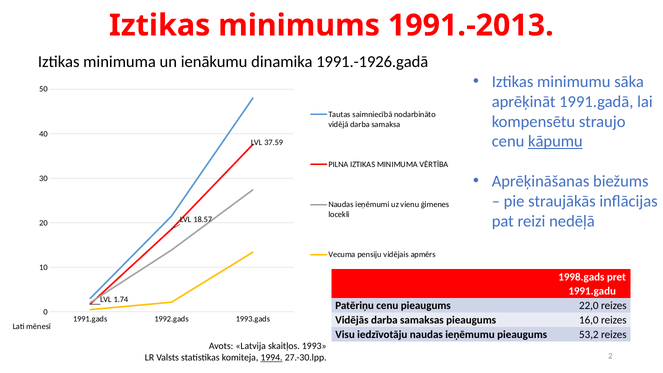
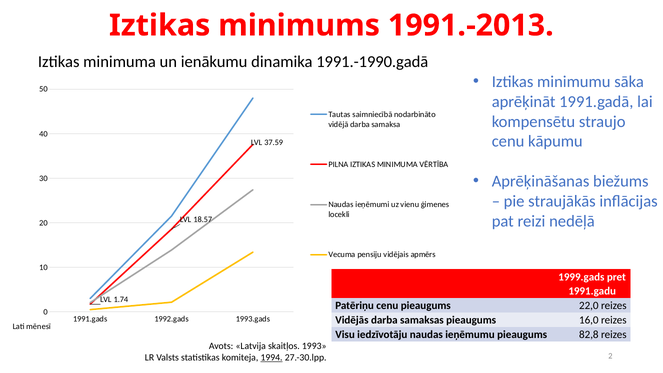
1991.-1926.gadā: 1991.-1926.gadā -> 1991.-1990.gadā (372, 62)
kāpumu underline: present -> none (555, 141)
1998.gads: 1998.gads -> 1999.gads (581, 277)
53,2: 53,2 -> 82,8 (589, 335)
